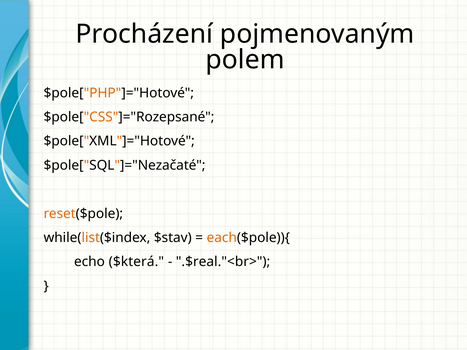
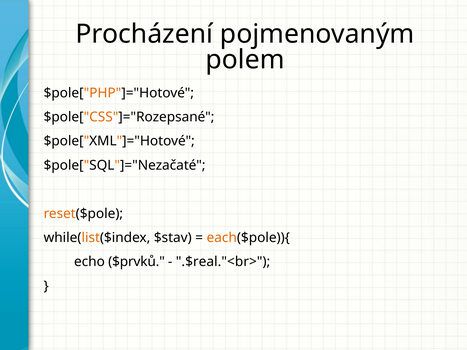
$která: $která -> $prvků (137, 262)
